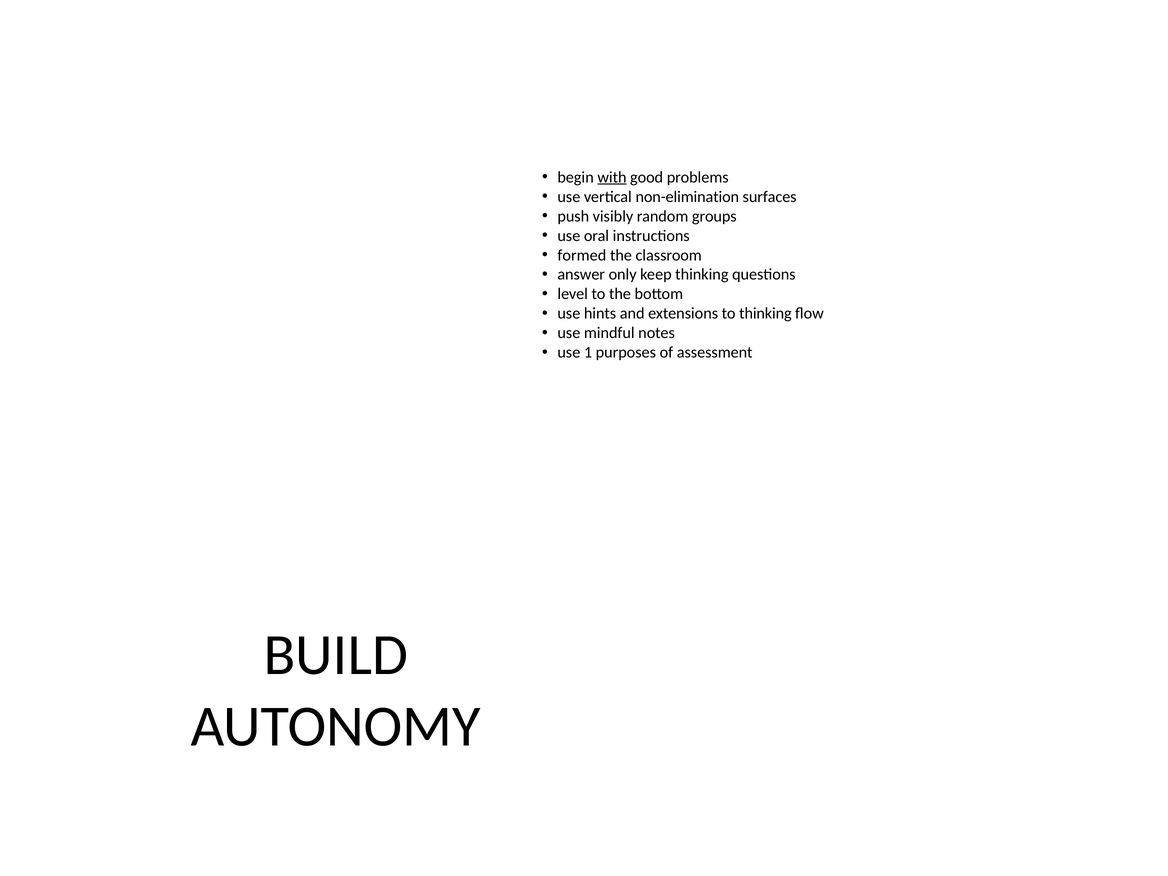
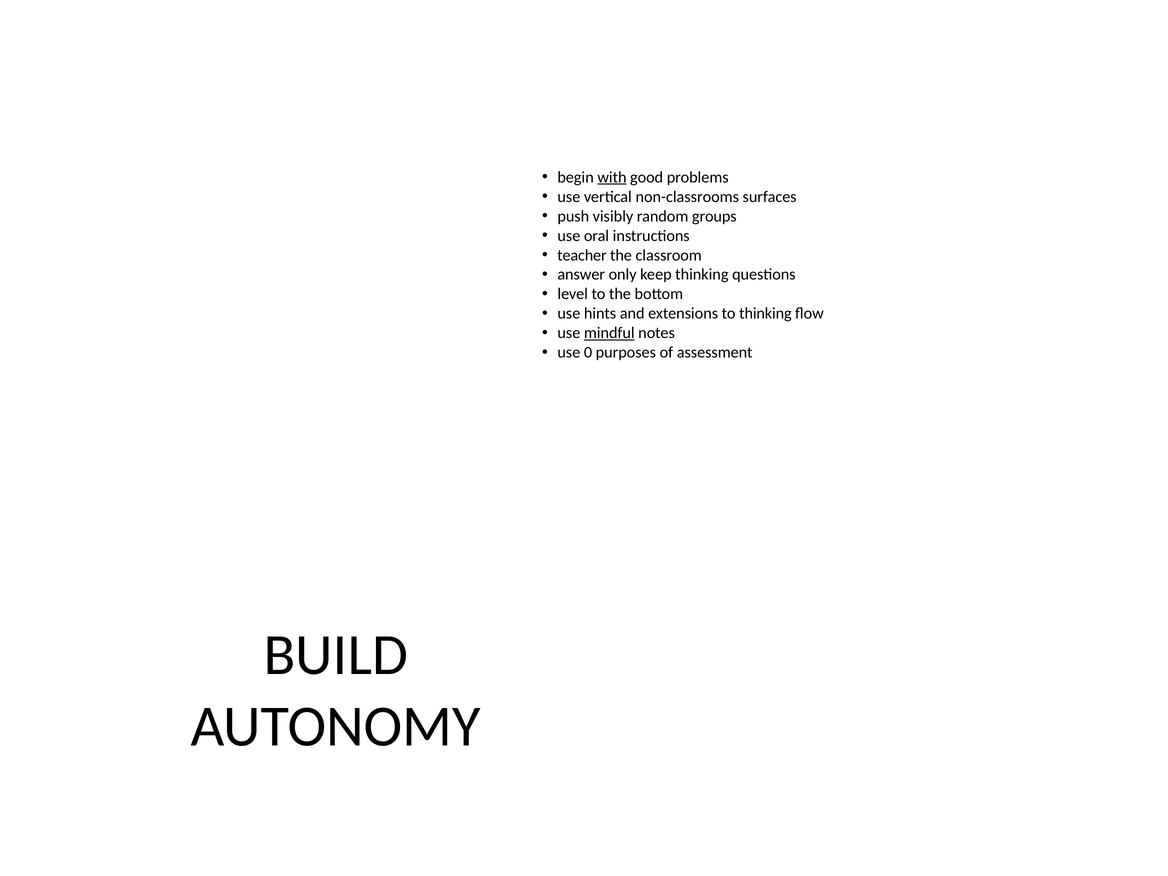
non-elimination: non-elimination -> non-classrooms (687, 197)
formed: formed -> teacher (582, 255)
mindful underline: none -> present (609, 333)
1: 1 -> 0 (588, 353)
